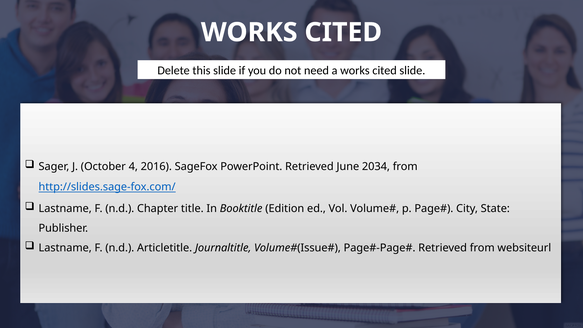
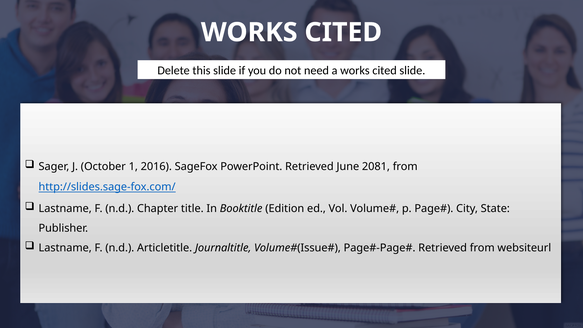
4: 4 -> 1 (133, 166)
2034: 2034 -> 2081 (376, 166)
